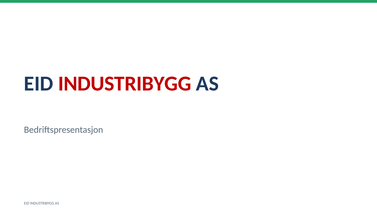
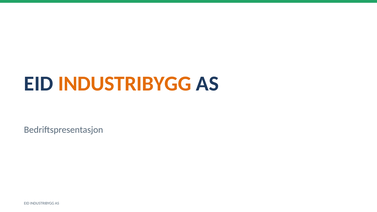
INDUSTRIBYGG colour: red -> orange (125, 84)
